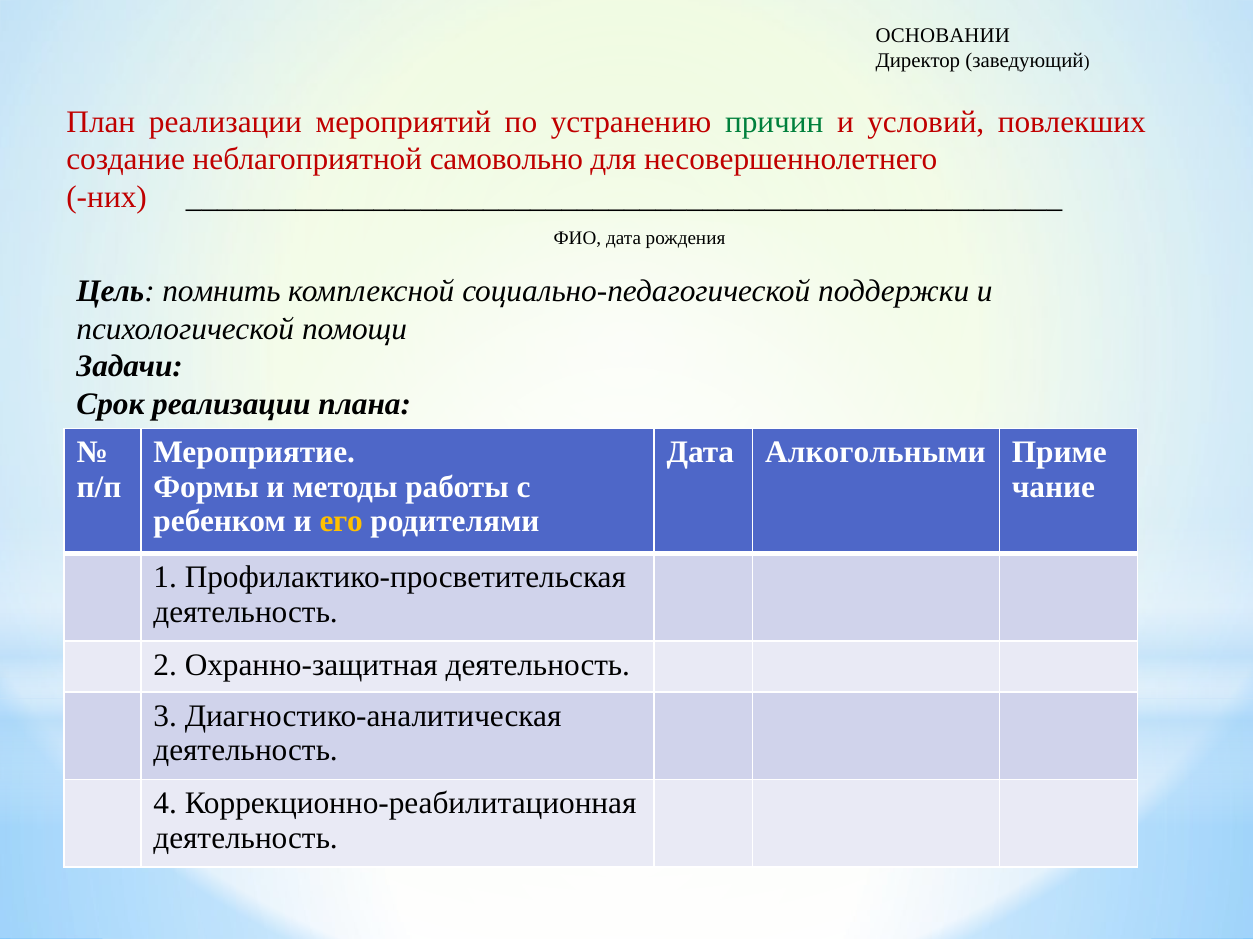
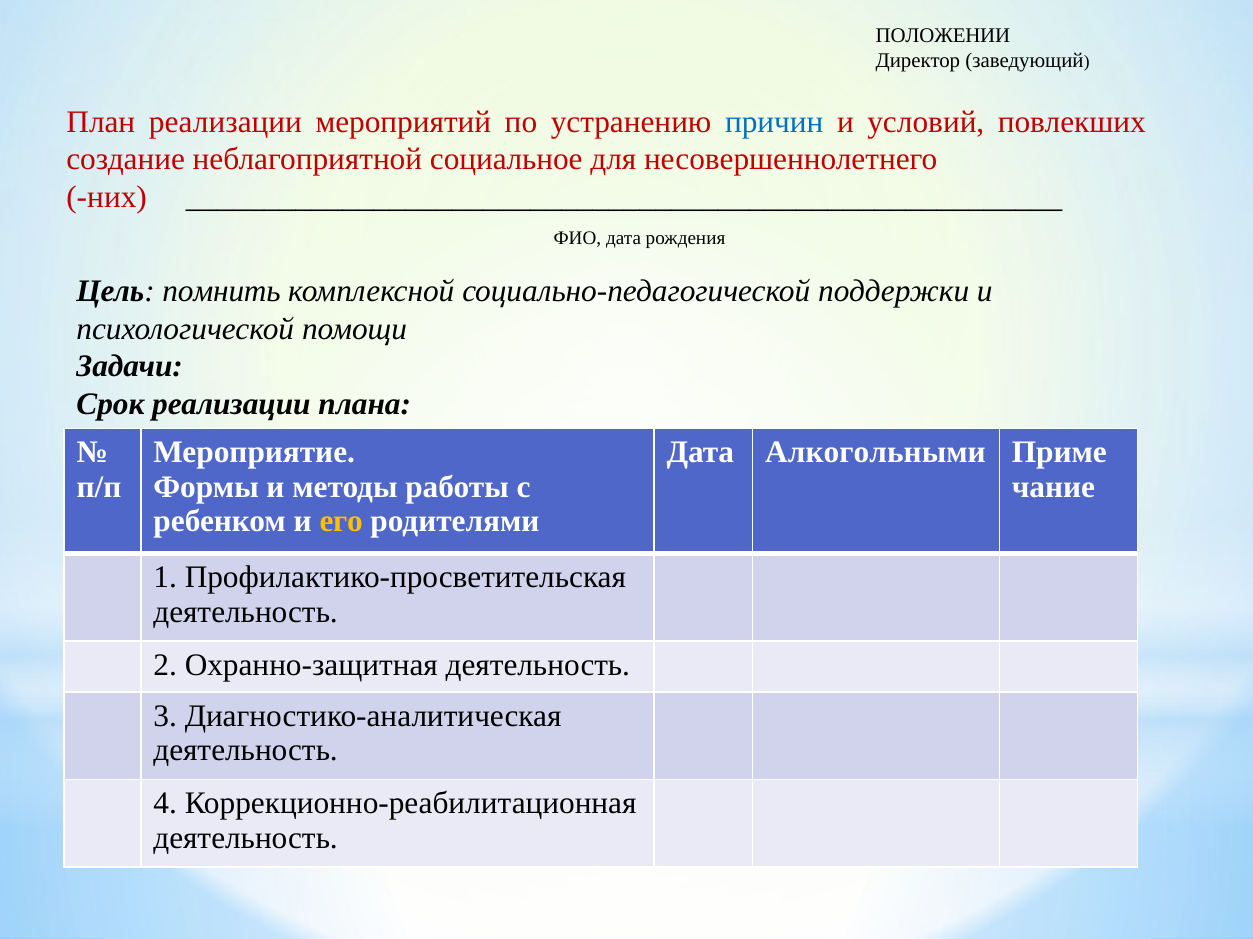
ОСНОВАНИИ: ОСНОВАНИИ -> ПОЛОЖЕНИИ (943, 36)
причин colour: green -> blue (774, 122)
самовольно: самовольно -> социальное (506, 160)
